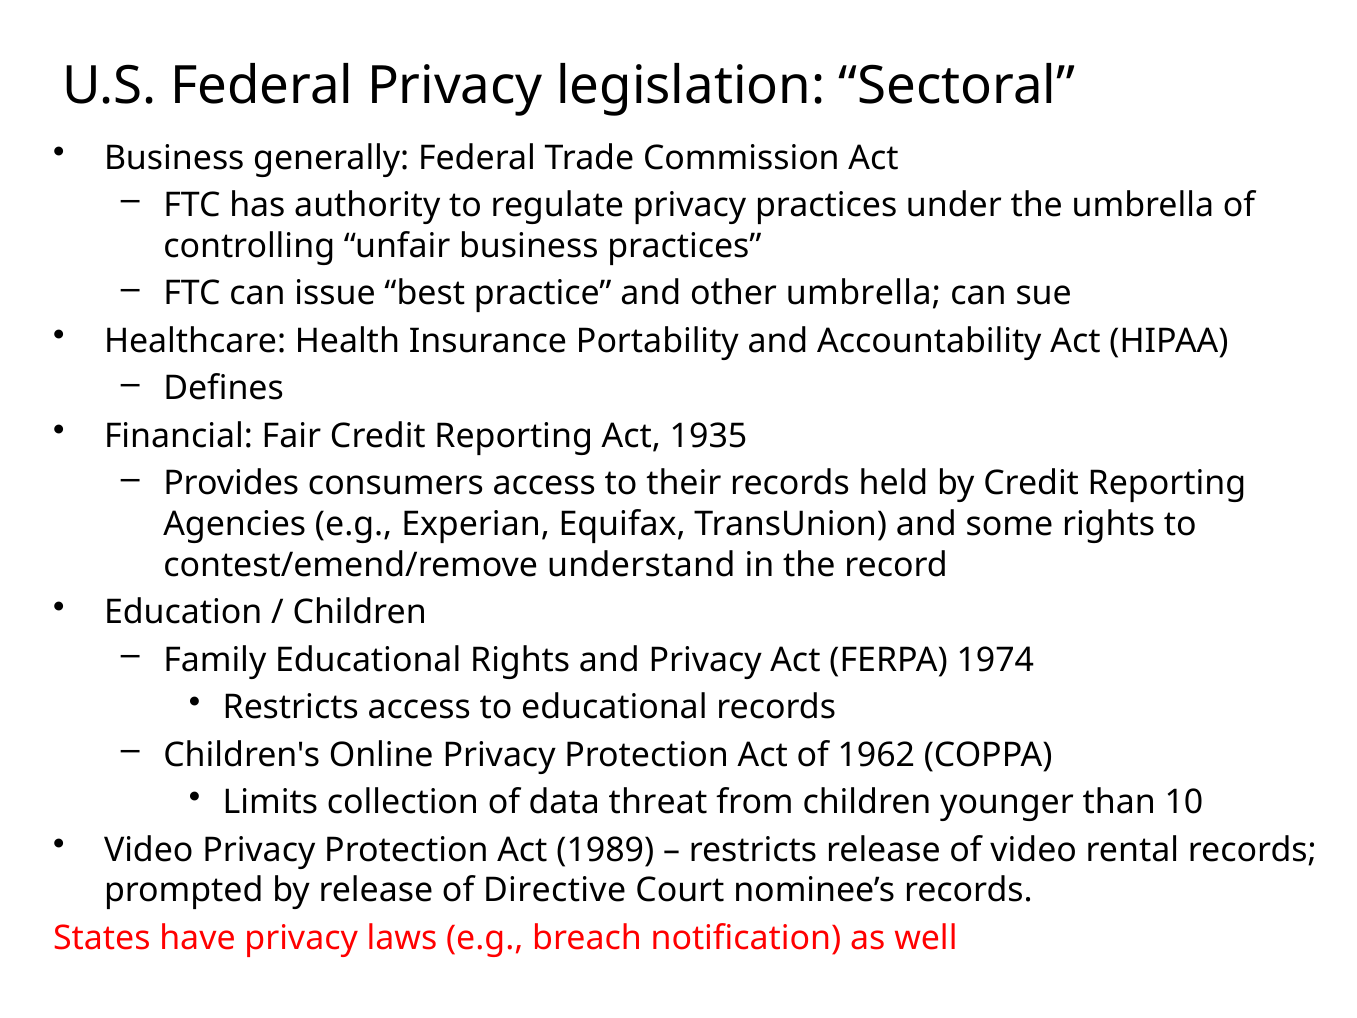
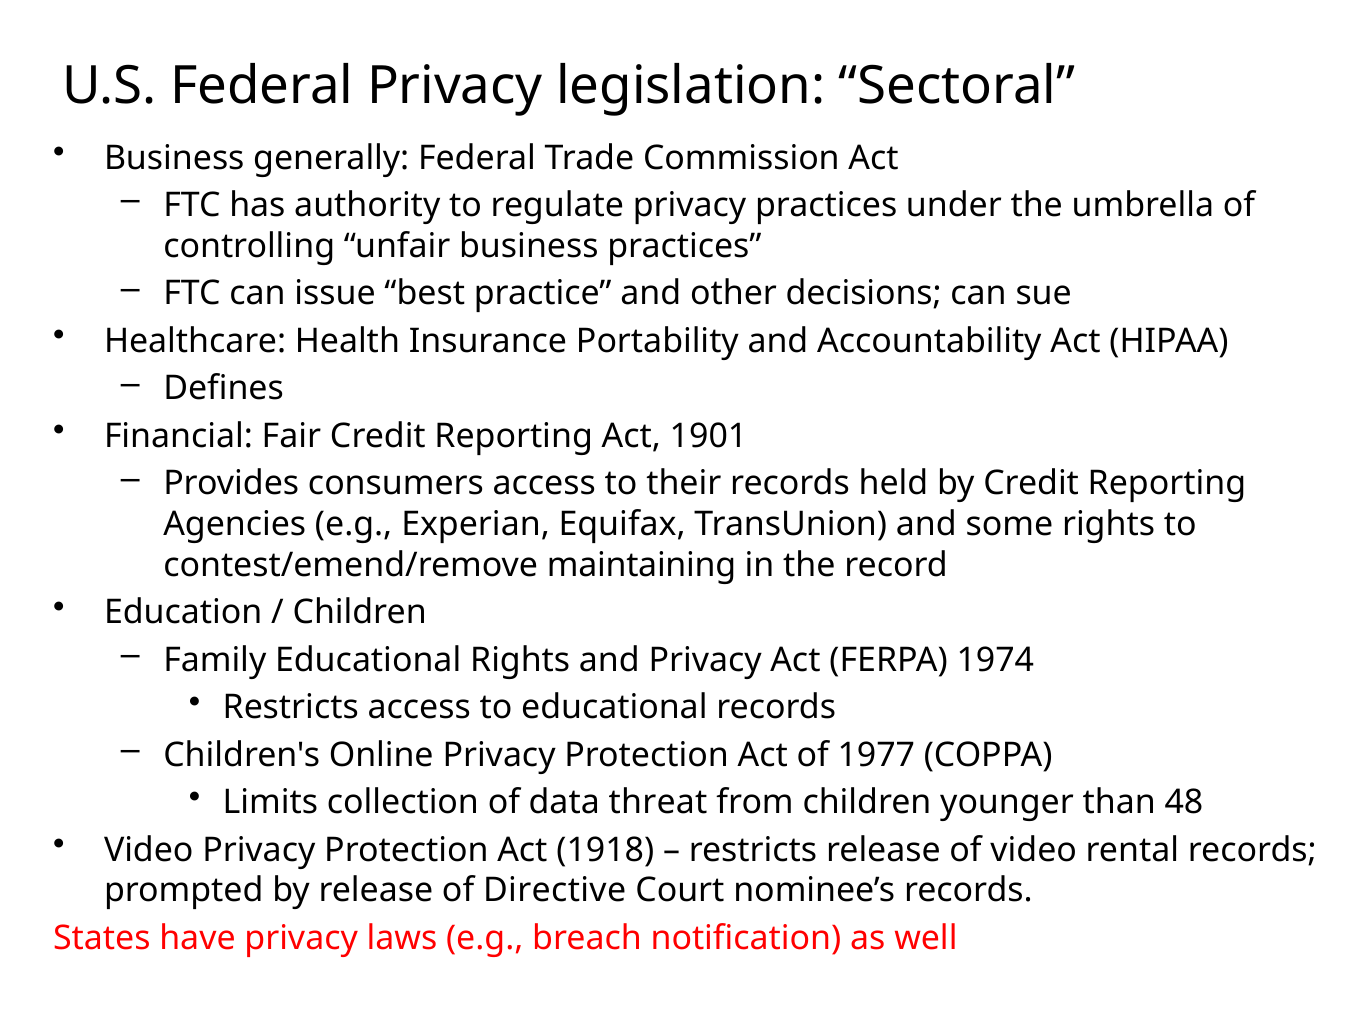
other umbrella: umbrella -> decisions (864, 293)
1935: 1935 -> 1901 (709, 436)
understand: understand -> maintaining (642, 565)
1962: 1962 -> 1977 (876, 755)
10: 10 -> 48 (1184, 802)
1989: 1989 -> 1918 (605, 850)
